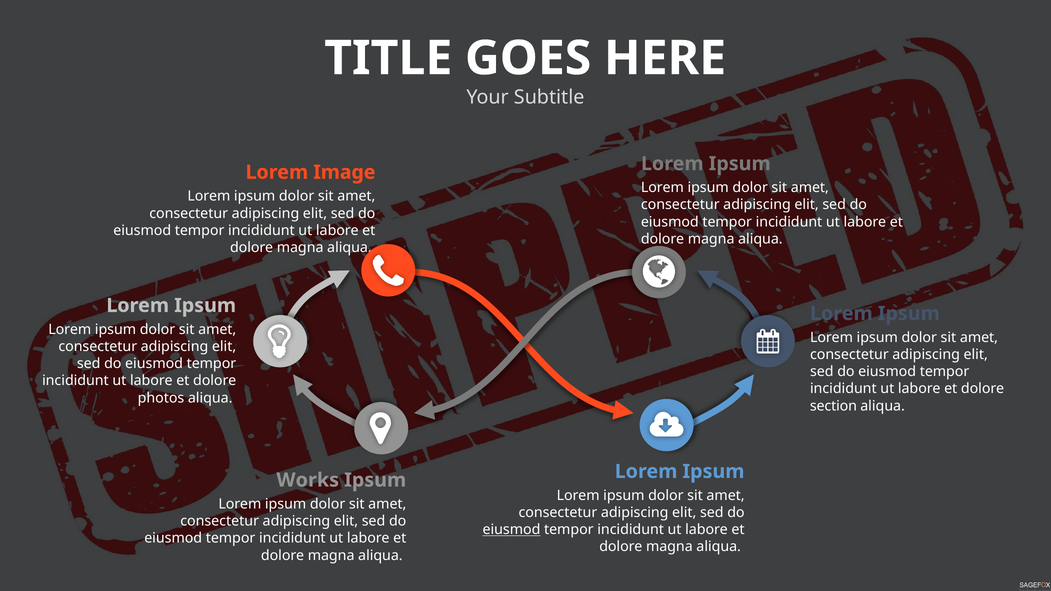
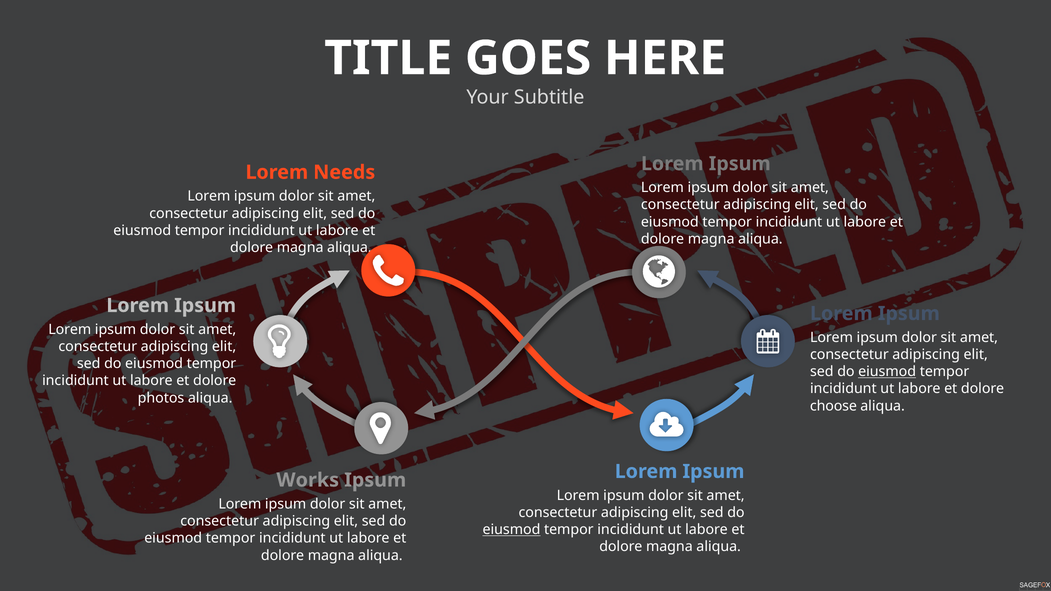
Image: Image -> Needs (344, 172)
eiusmod underline: none -> present (887, 372)
section: section -> choose (833, 406)
